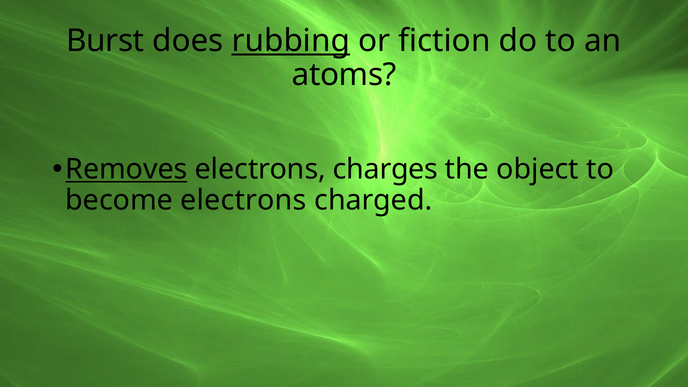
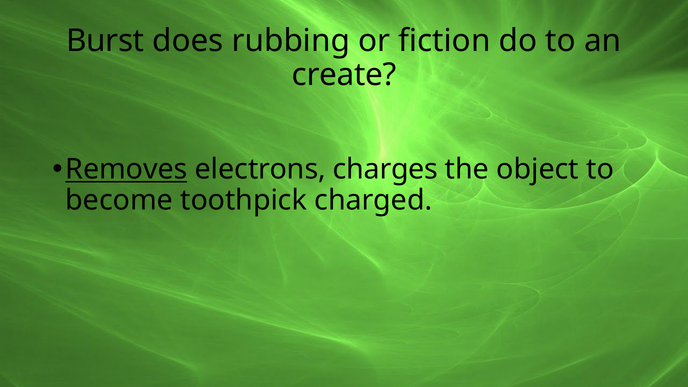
rubbing underline: present -> none (291, 41)
atoms: atoms -> create (344, 75)
become electrons: electrons -> toothpick (244, 200)
